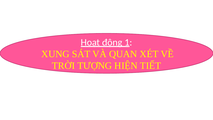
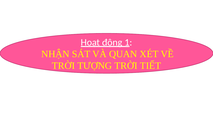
XUNG: XUNG -> NHẬN (55, 54)
TƯỢNG HIỆN: HIỆN -> TRỜI (126, 66)
